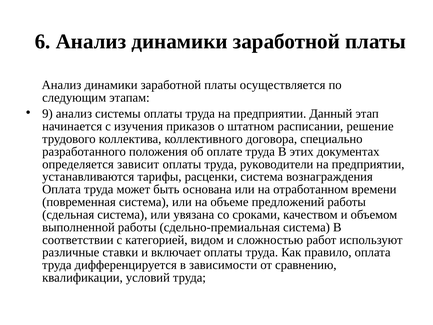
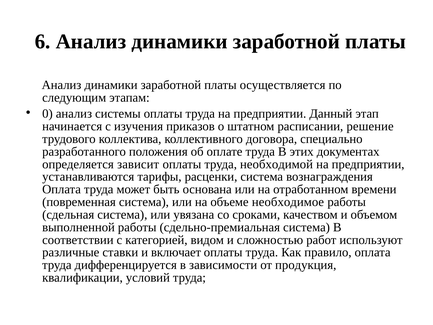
9: 9 -> 0 (47, 114)
руководители: руководители -> необходимой (277, 164)
предложений: предложений -> необходимое (288, 202)
сравнению: сравнению -> продукция (306, 265)
